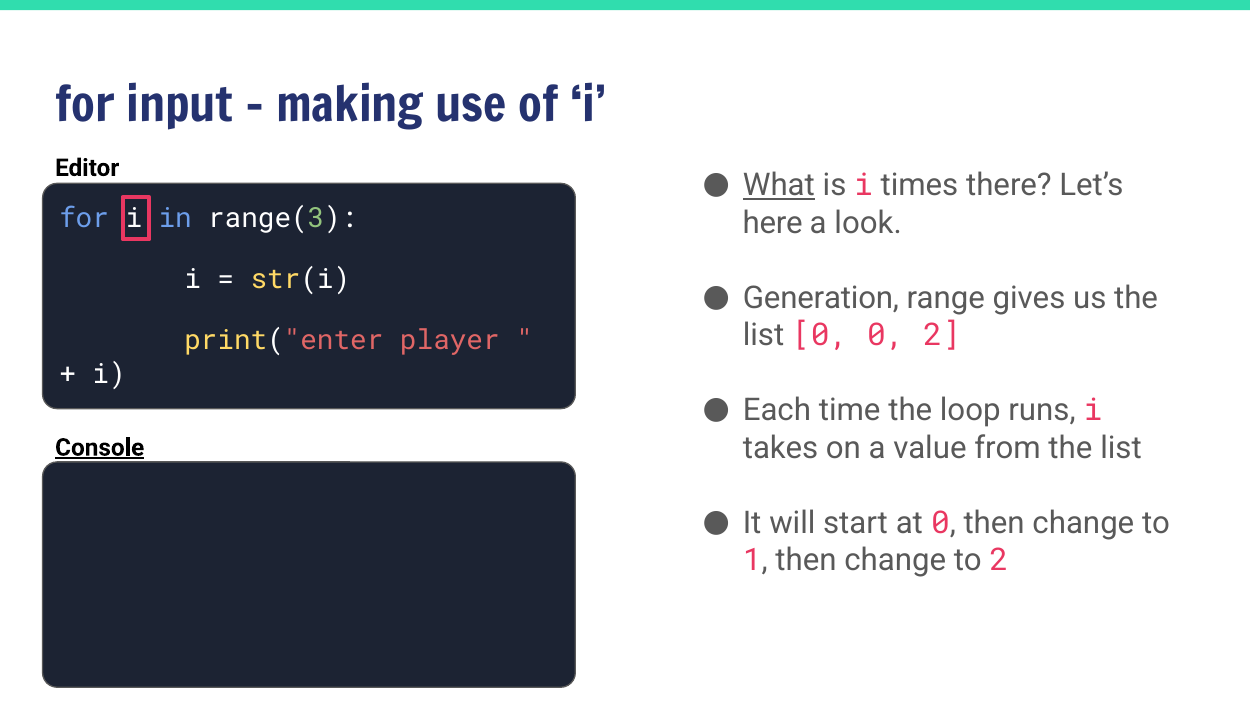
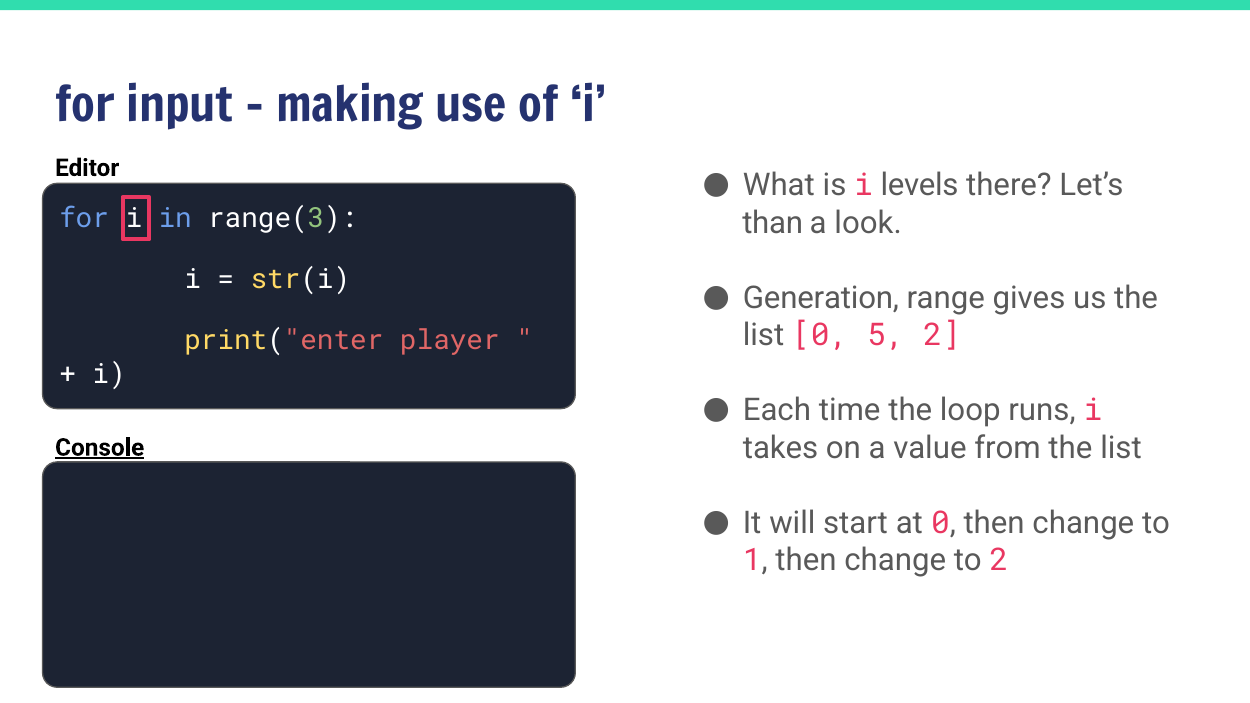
What underline: present -> none (779, 185)
times: times -> levels (920, 185)
here: here -> than (773, 223)
0 0: 0 -> 5 (886, 335)
